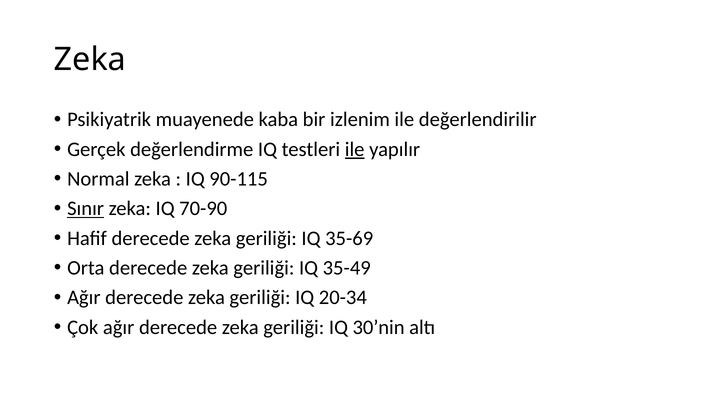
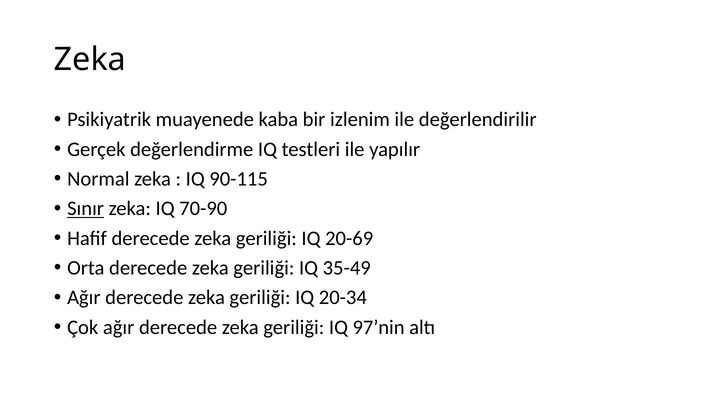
ile underline: present -> none (355, 149)
35-69: 35-69 -> 20-69 (349, 238)
30’nin: 30’nin -> 97’nin (379, 327)
